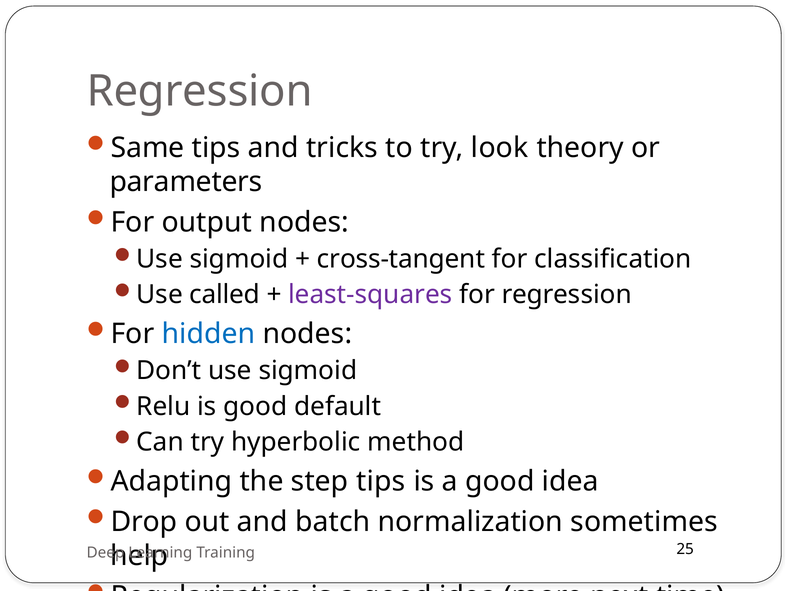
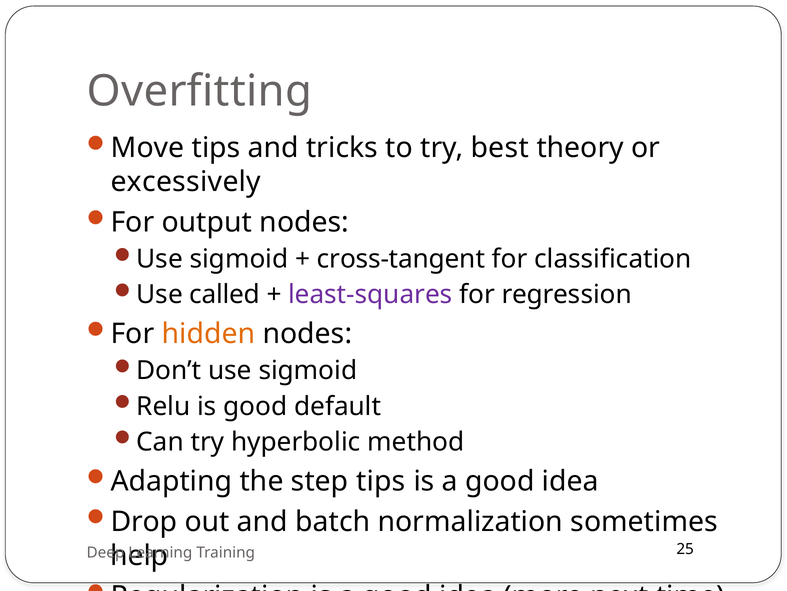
Regression: Regression -> Overfitting (199, 91)
Same: Same -> Move (148, 148)
look: look -> best (500, 148)
parameters: parameters -> excessively (186, 182)
hidden colour: blue -> orange (208, 334)
